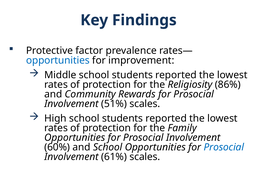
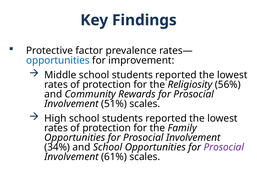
86%: 86% -> 56% (228, 84)
60%: 60% -> 34% (57, 147)
Prosocial colour: blue -> purple (224, 147)
